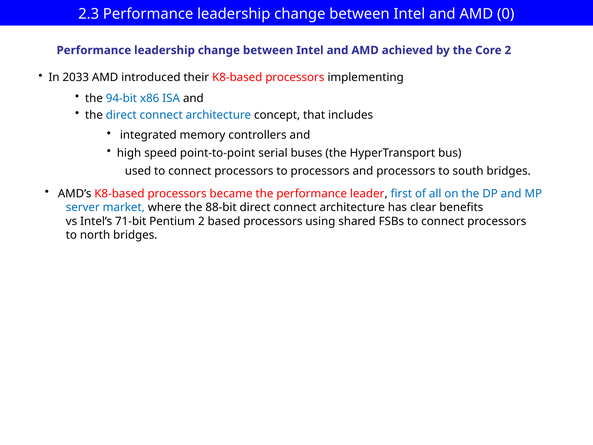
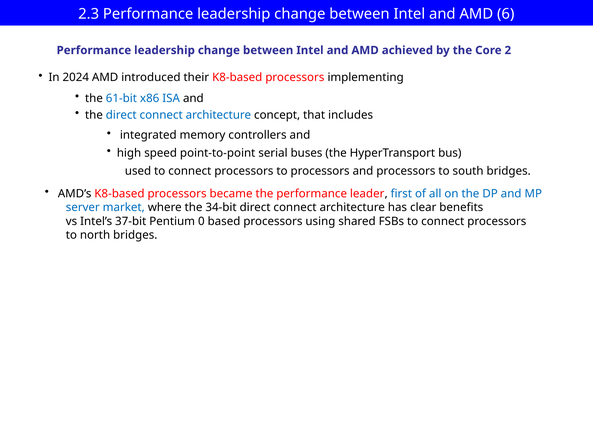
0: 0 -> 6 (506, 14)
2033: 2033 -> 2024 (76, 77)
94-bit: 94-bit -> 61-bit (121, 98)
88-bit: 88-bit -> 34-bit (221, 207)
71-bit: 71-bit -> 37-bit (131, 221)
Pentium 2: 2 -> 0 (201, 221)
